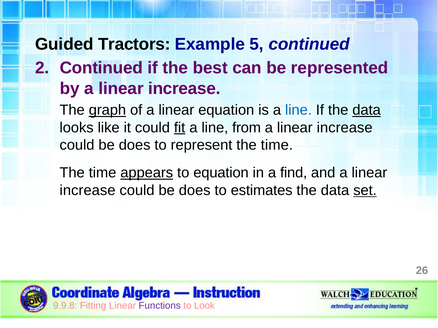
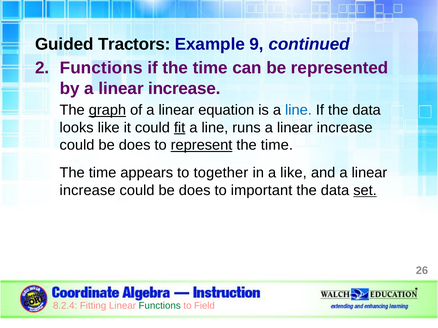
5: 5 -> 9 (257, 44)
Continued: Continued -> Functions (101, 68)
if the best: best -> time (210, 68)
data underline: present -> none (367, 110)
from: from -> runs (247, 128)
represent underline: none -> present (202, 145)
appears underline: present -> none (147, 173)
to equation: equation -> together (221, 173)
a find: find -> like (293, 173)
estimates: estimates -> important (262, 191)
9.9.8: 9.9.8 -> 8.2.4 (65, 306)
Functions colour: purple -> green (160, 306)
Look: Look -> Field (204, 306)
